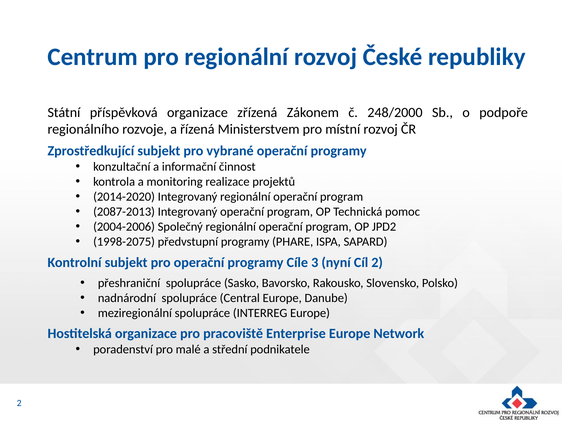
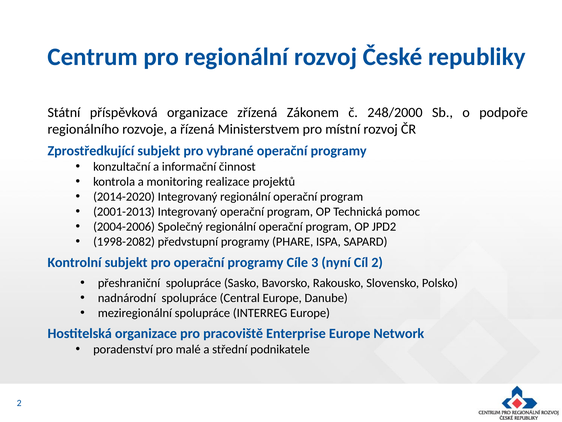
2087-2013: 2087-2013 -> 2001-2013 (124, 211)
1998-2075: 1998-2075 -> 1998-2082 (124, 241)
